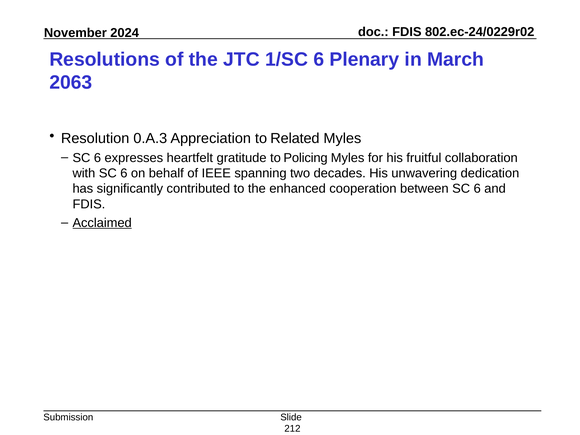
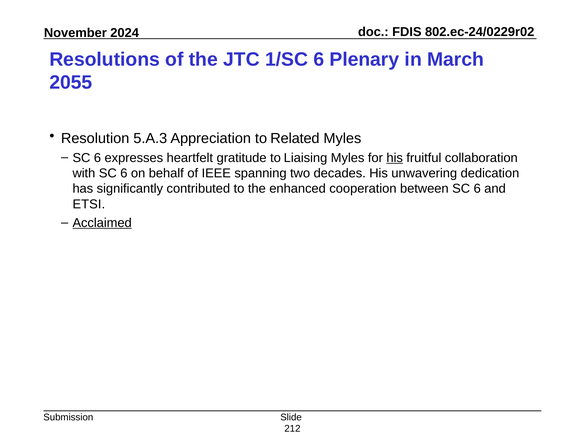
2063: 2063 -> 2055 (71, 83)
0.A.3: 0.A.3 -> 5.A.3 (150, 138)
Policing: Policing -> Liaising (306, 158)
his underline: none -> present (395, 158)
FDIS: FDIS -> ETSI (89, 204)
